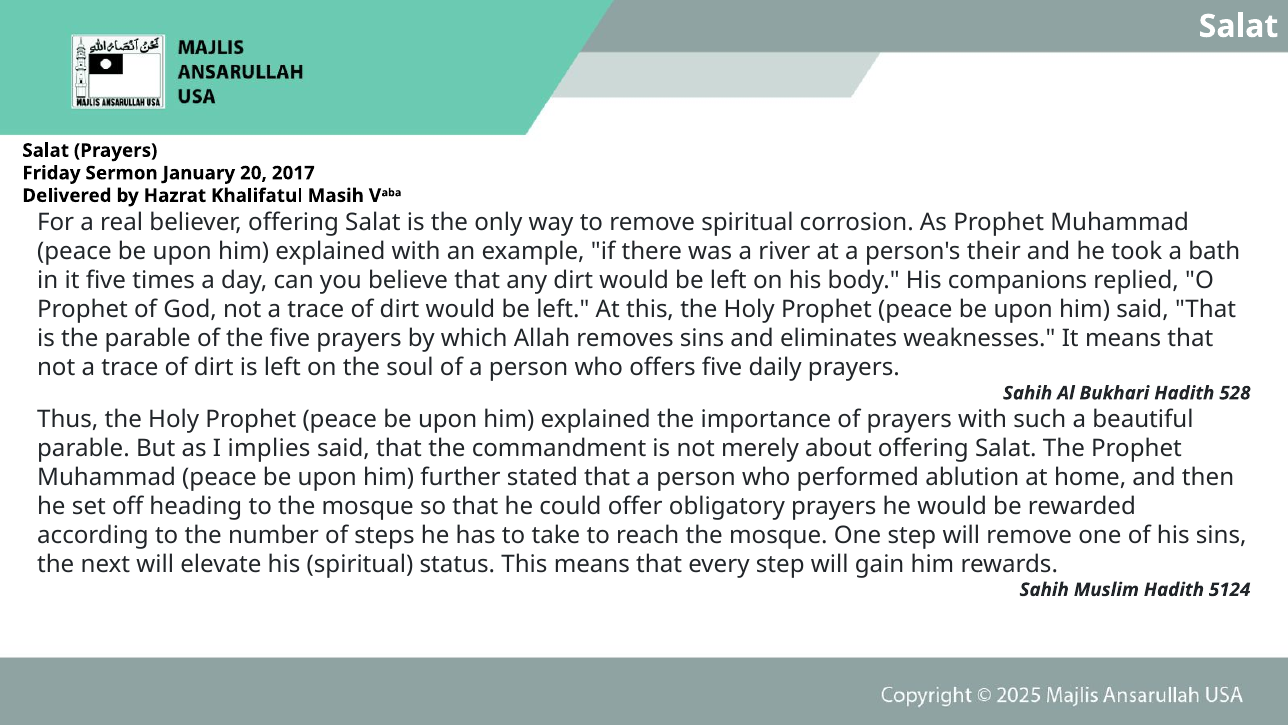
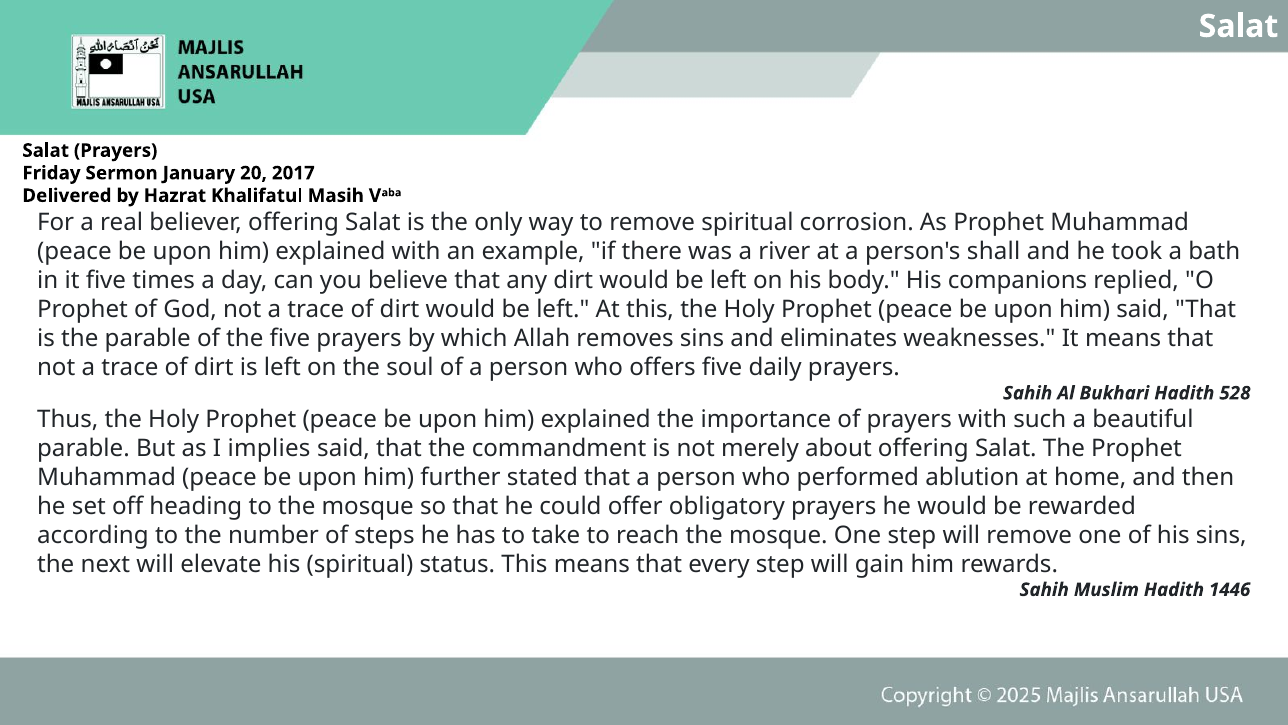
their: their -> shall (994, 252)
5124: 5124 -> 1446 (1230, 589)
